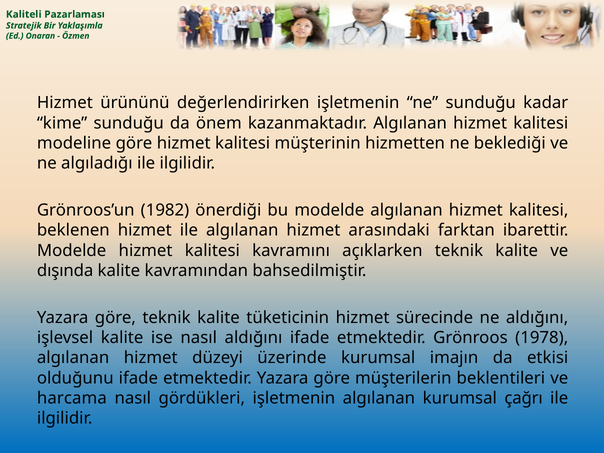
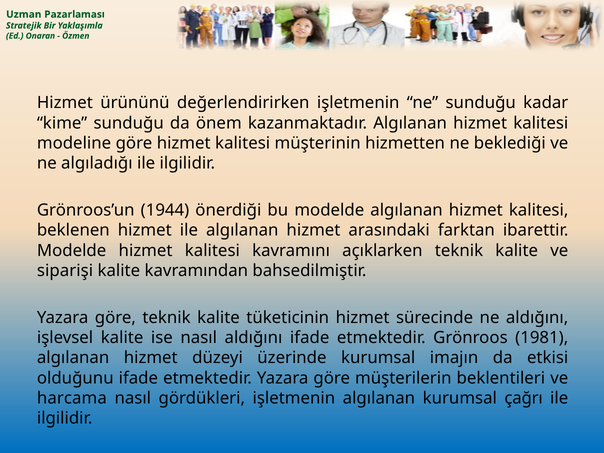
Kaliteli: Kaliteli -> Uzman (24, 14)
1982: 1982 -> 1944 (165, 210)
dışında: dışında -> siparişi (65, 271)
1978: 1978 -> 1981 (542, 338)
